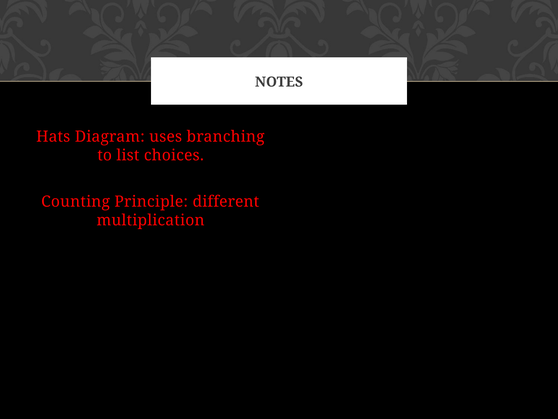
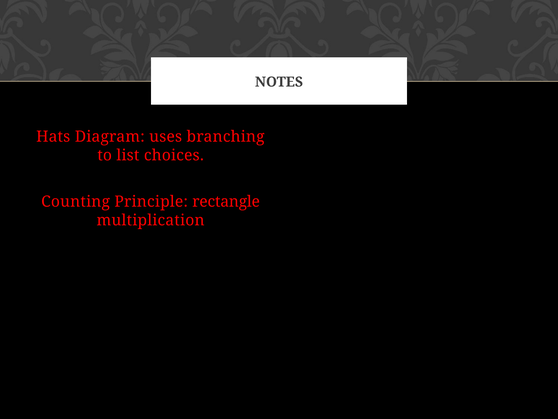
different: different -> rectangle (226, 202)
